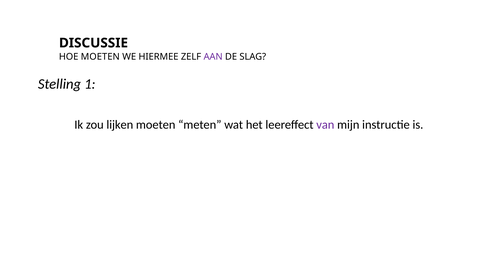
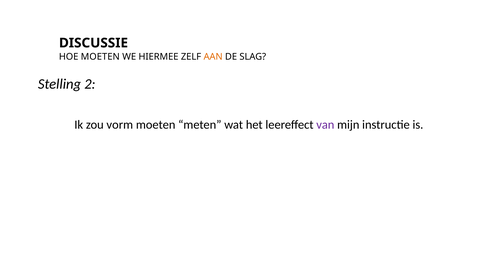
AAN colour: purple -> orange (213, 57)
1: 1 -> 2 (90, 84)
lijken: lijken -> vorm (120, 125)
